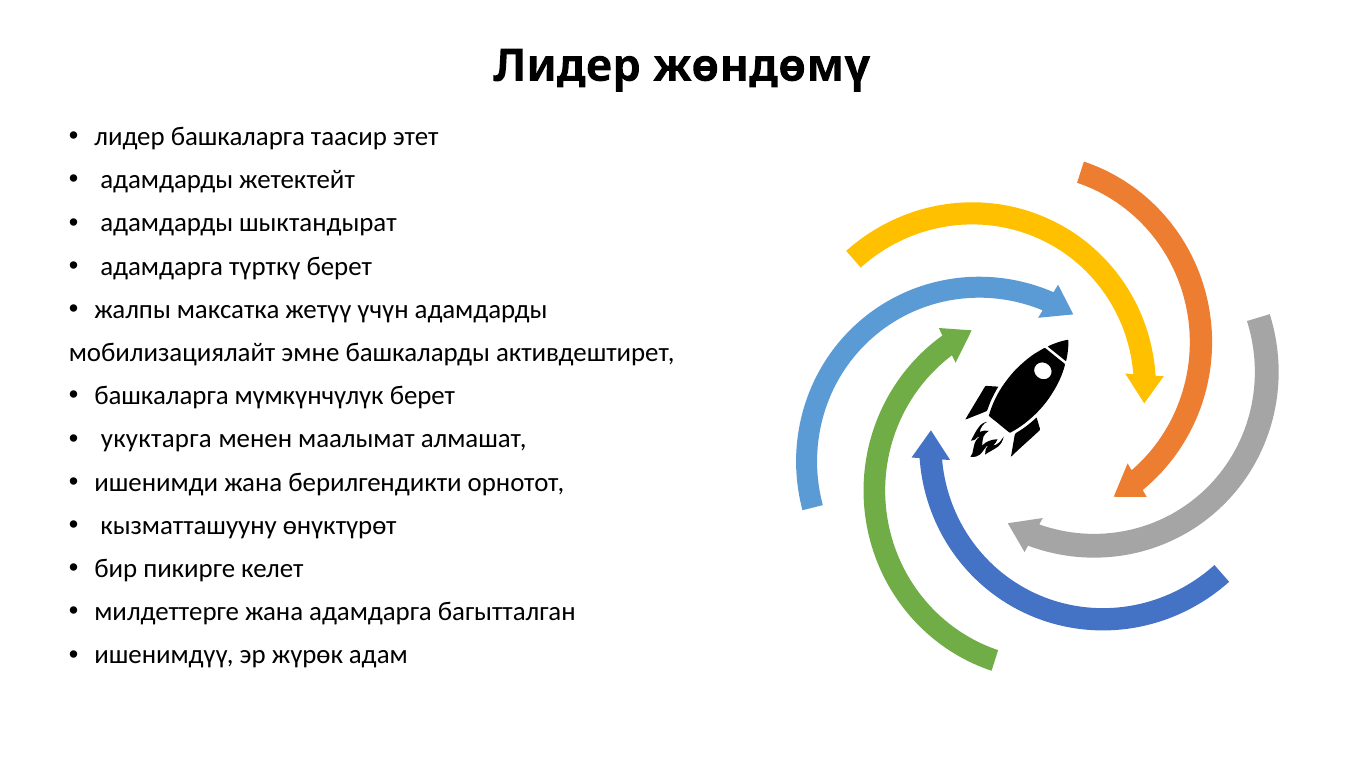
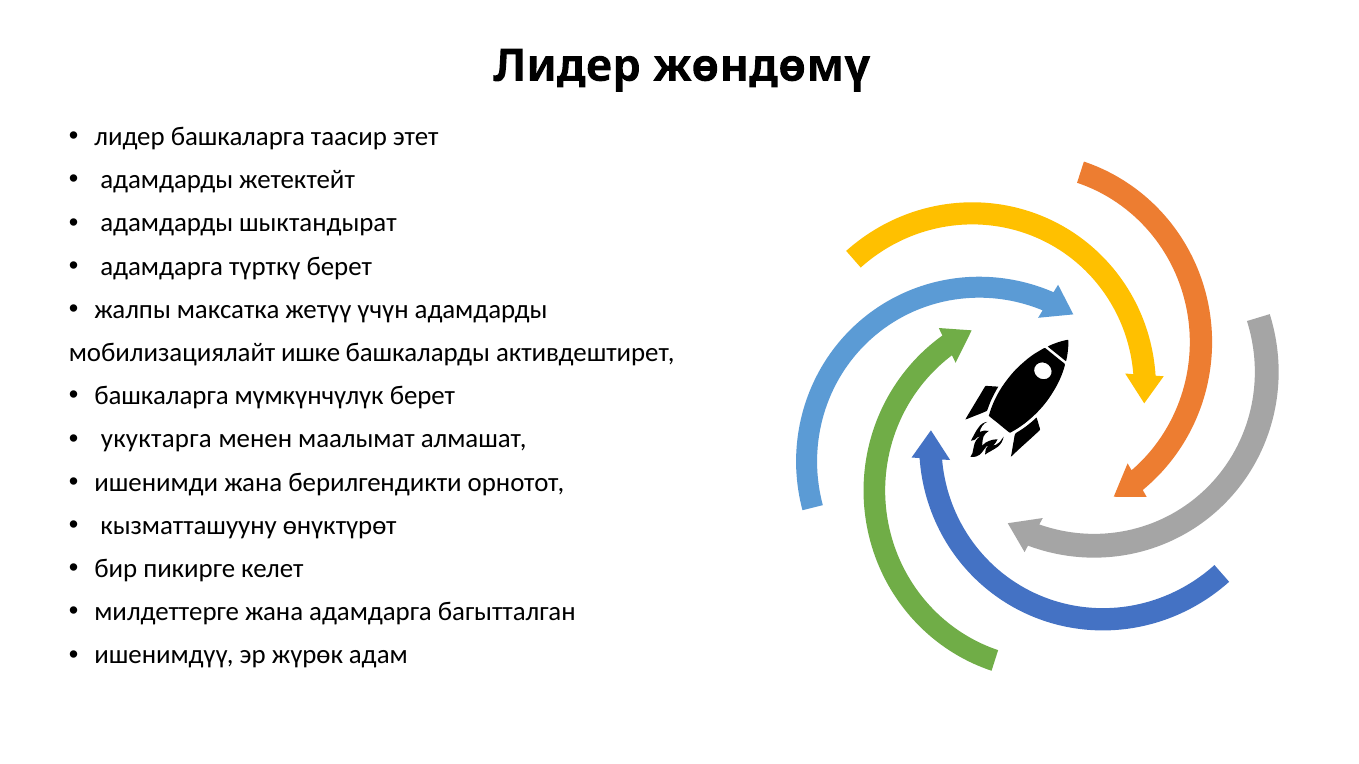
эмне: эмне -> ишке (311, 353)
